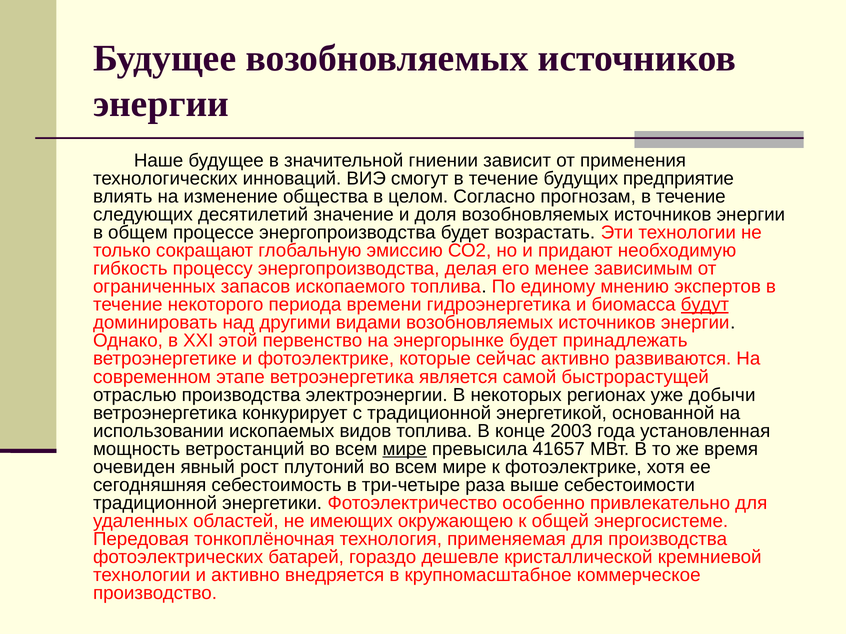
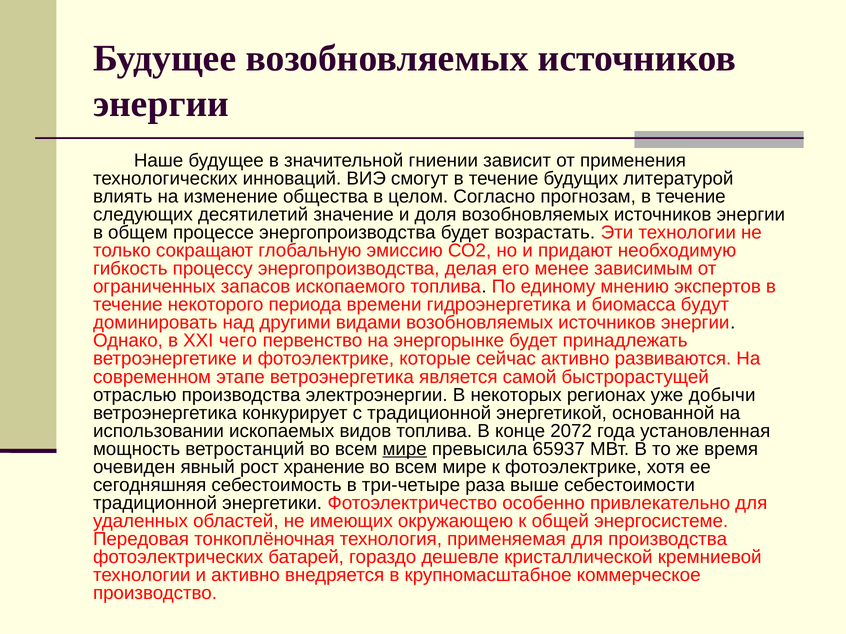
предприятие: предприятие -> литературой (678, 179)
будут underline: present -> none (705, 305)
этой: этой -> чего (238, 341)
2003: 2003 -> 2072 (571, 431)
41657: 41657 -> 65937 (559, 449)
плутоний: плутоний -> хранение (324, 467)
